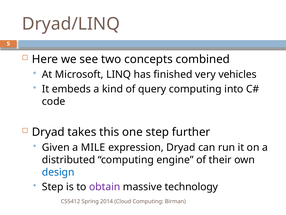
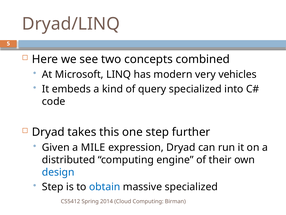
finished: finished -> modern (173, 74)
query computing: computing -> specialized (195, 89)
obtain colour: purple -> blue (105, 186)
massive technology: technology -> specialized (191, 186)
